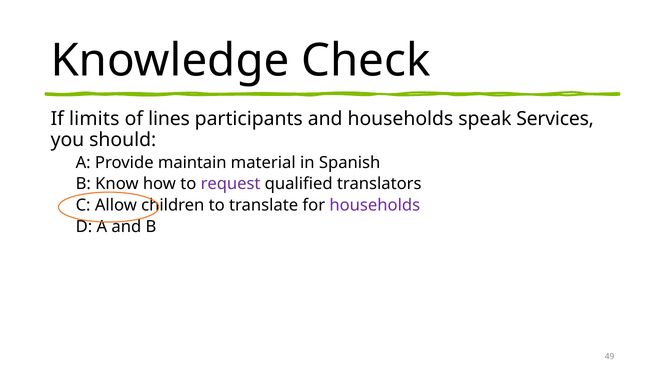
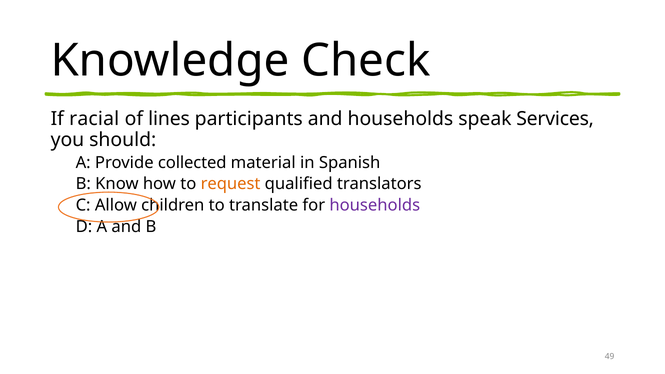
limits: limits -> racial (94, 119)
maintain: maintain -> collected (192, 163)
request colour: purple -> orange (231, 184)
